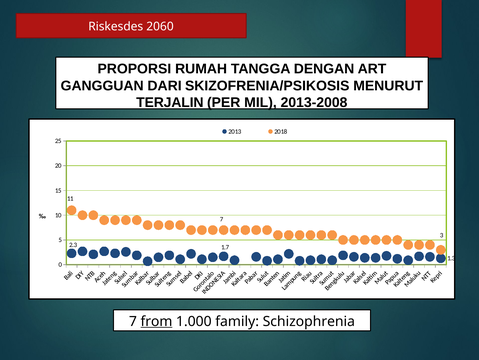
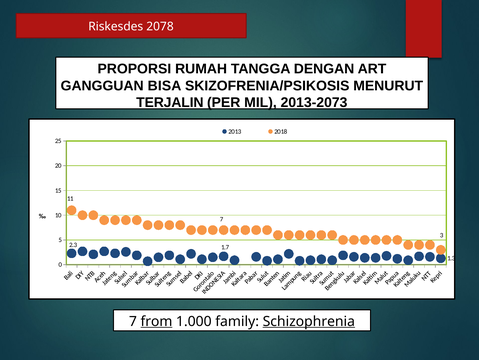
2060: 2060 -> 2078 (160, 26)
DARI: DARI -> BISA (165, 86)
2013-2008: 2013-2008 -> 2013-2073 (314, 102)
Schizophrenia underline: none -> present (309, 321)
